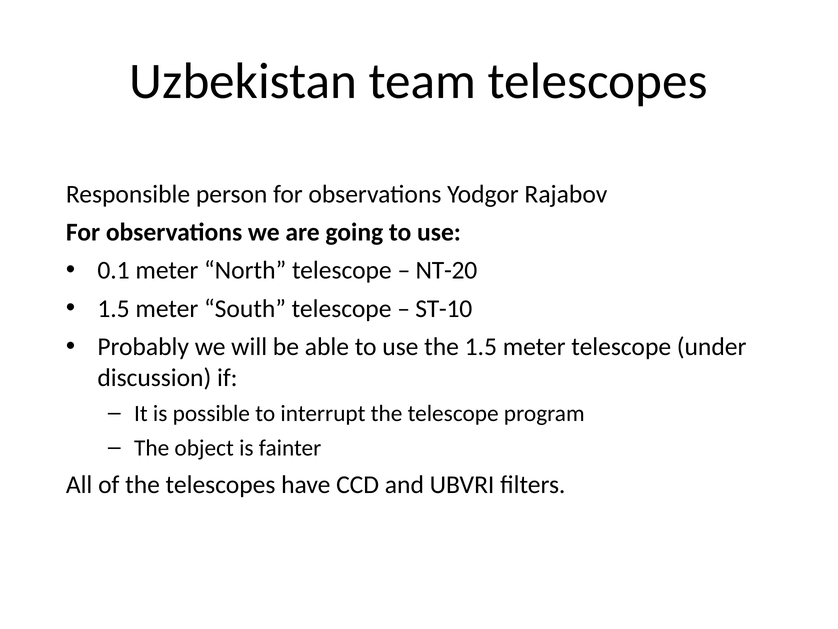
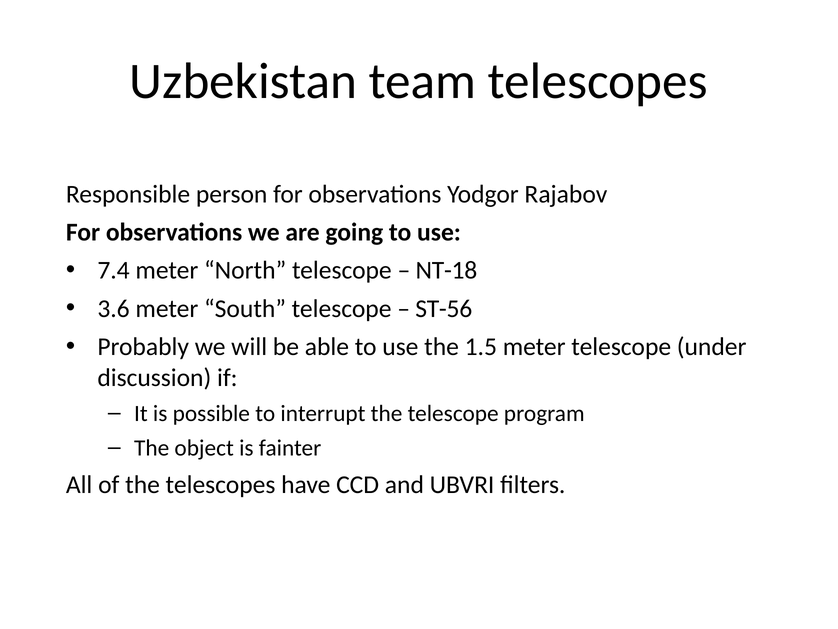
0.1: 0.1 -> 7.4 (114, 270)
NT-20: NT-20 -> NT-18 (446, 270)
1.5: 1.5 -> 3.6 (114, 308)
ST-10: ST-10 -> ST-56 (444, 308)
